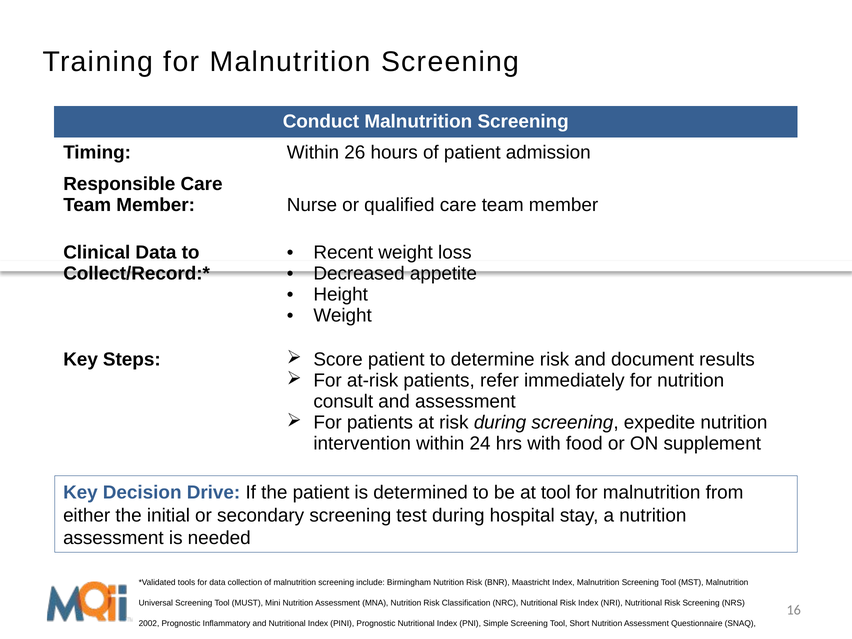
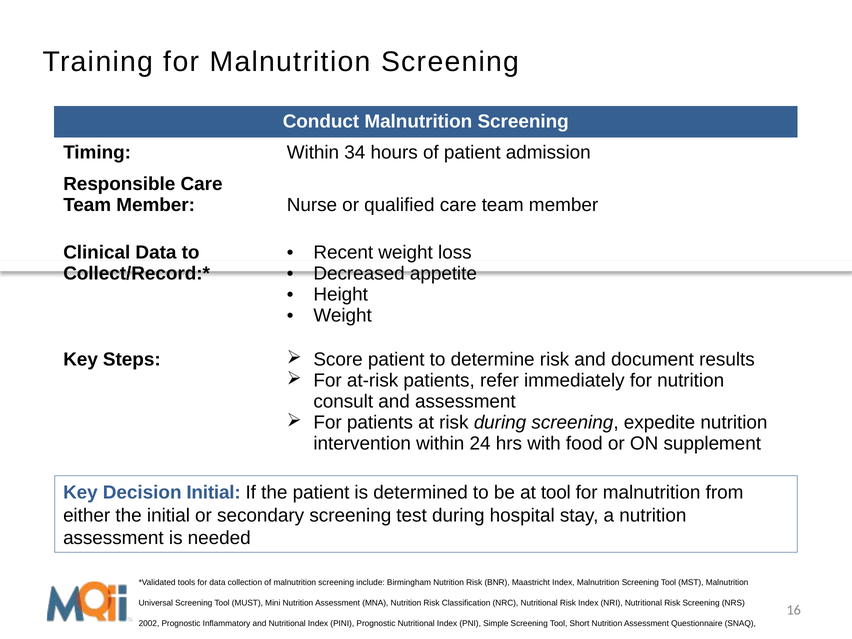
26: 26 -> 34 (355, 153)
Decision Drive: Drive -> Initial (214, 493)
